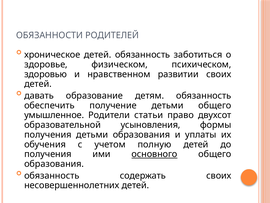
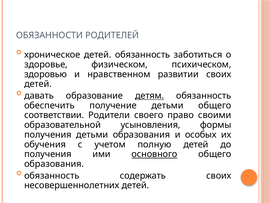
детям underline: none -> present (150, 95)
умышленное: умышленное -> соответствии (54, 115)
статьи: статьи -> своего (149, 115)
двухсот: двухсот -> своими (215, 115)
уплаты: уплаты -> особых (201, 134)
